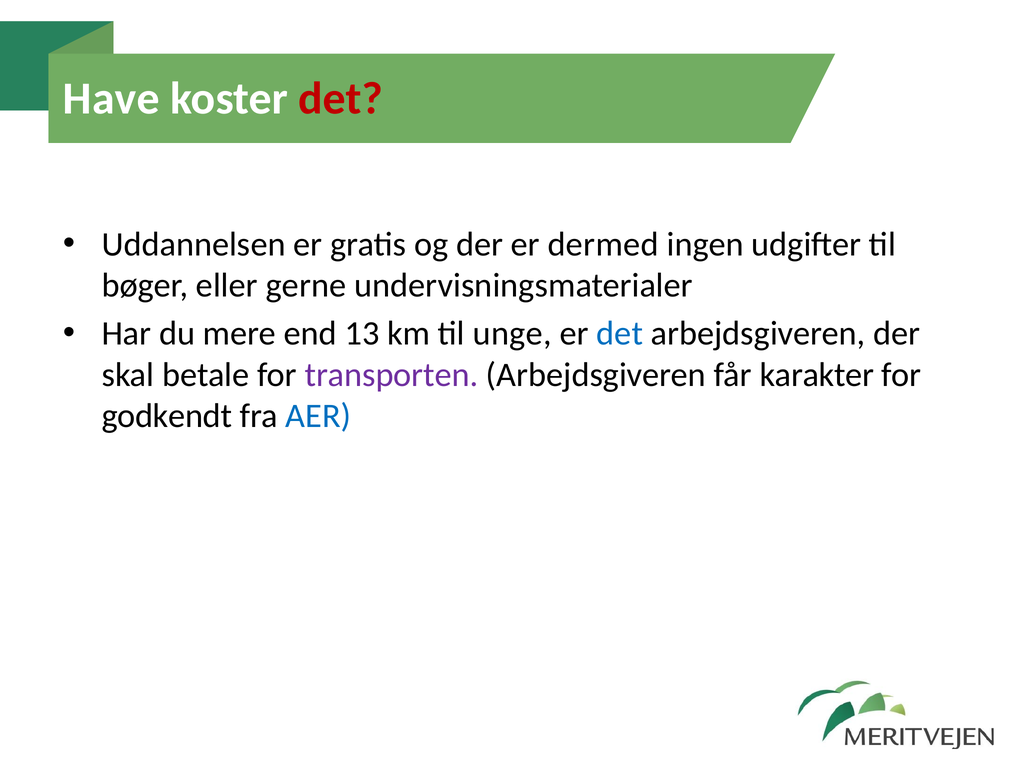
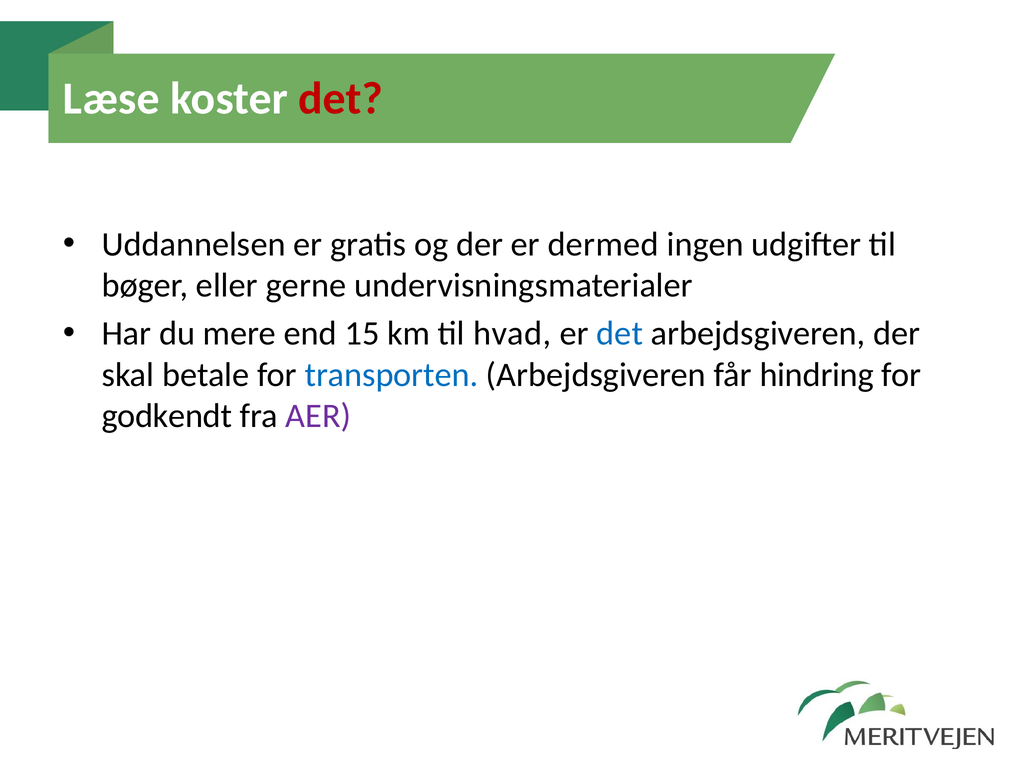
Have: Have -> Læse (111, 98)
13: 13 -> 15 (362, 333)
unge: unge -> hvad (512, 333)
transporten colour: purple -> blue (391, 375)
karakter: karakter -> hindring (817, 375)
AER colour: blue -> purple (318, 416)
